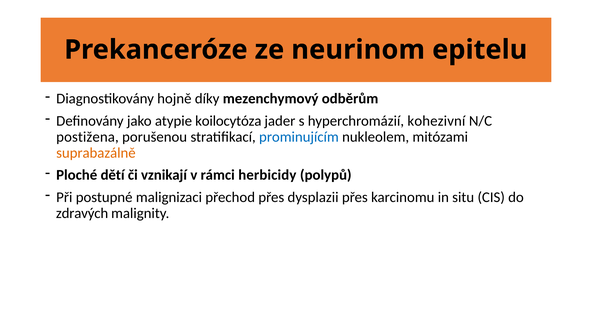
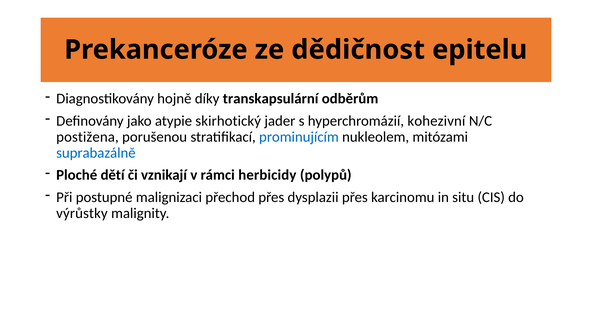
neurinom: neurinom -> dědičnost (358, 50)
mezenchymový: mezenchymový -> transkapsulární (271, 99)
koilocytóza: koilocytóza -> skirhotický (228, 121)
suprabazálně colour: orange -> blue (96, 153)
zdravých: zdravých -> výrůstky (82, 213)
